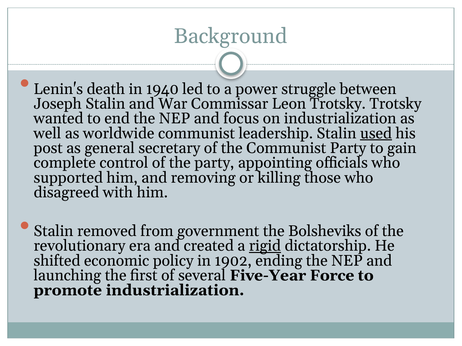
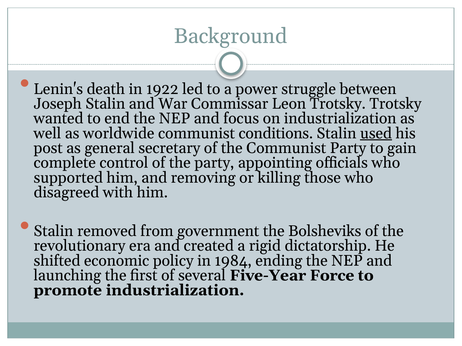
1940: 1940 -> 1922 (162, 89)
leadership: leadership -> conditions (276, 133)
rigid underline: present -> none (265, 246)
1902: 1902 -> 1984 (233, 261)
